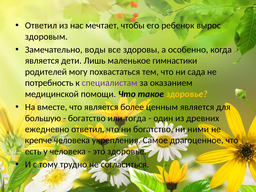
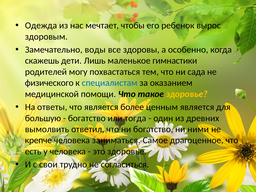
Ответил: Ответил -> Одежда (41, 25)
является: является -> скажешь (42, 61)
потребность: потребность -> физического (49, 83)
специалистам colour: purple -> blue (110, 83)
вместе: вместе -> ответы (52, 107)
ежедневно: ежедневно -> вымолвить (47, 129)
укрепления: укрепления -> заниматься (116, 140)
тому: тому -> свои (48, 164)
